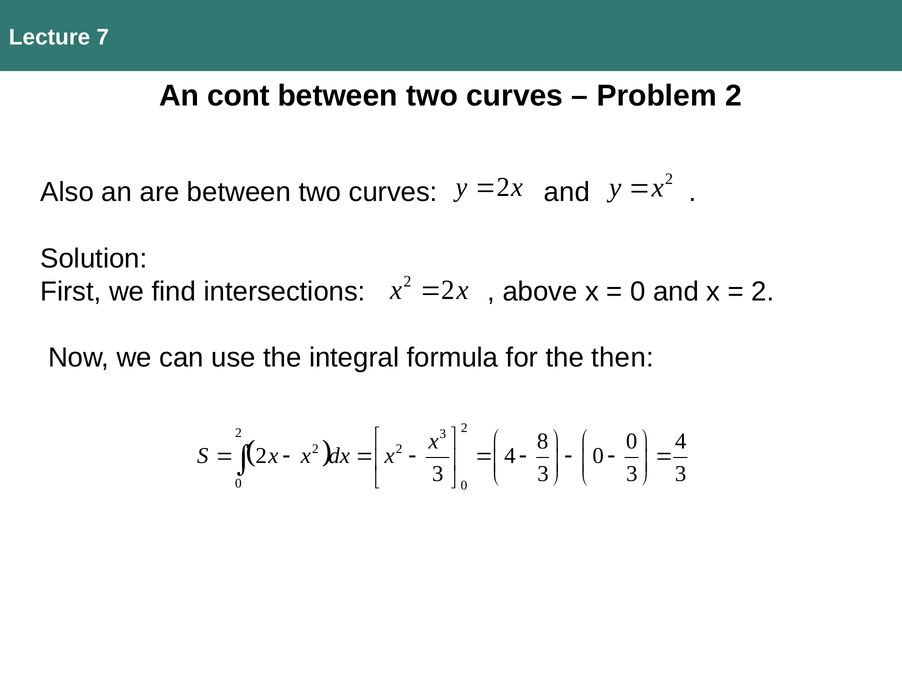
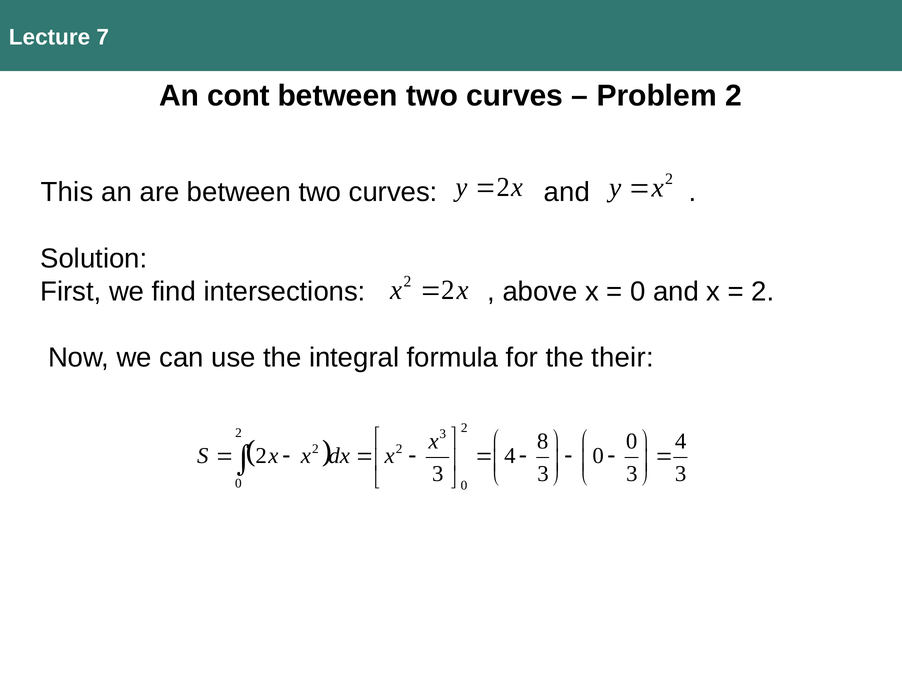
Also: Also -> This (67, 192)
then: then -> their (623, 357)
